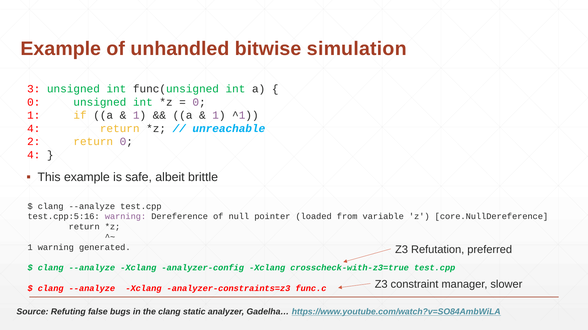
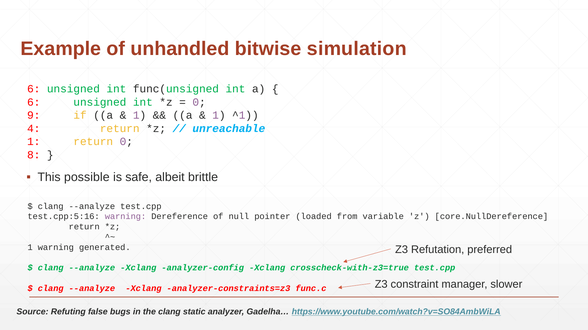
3: 3 -> 6 (34, 89)
0: 0 -> 6 (34, 102)
1: 1 -> 9 (34, 116)
2: 2 -> 1 (34, 142)
4: 4 -> 8 (34, 155)
This example: example -> possible (87, 178)
